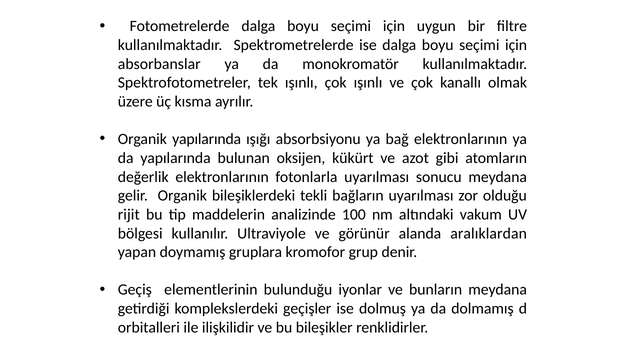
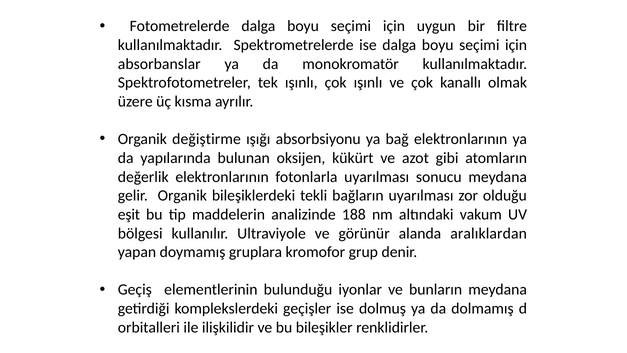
Organik yapılarında: yapılarında -> değiştirme (207, 139)
rijit: rijit -> eşit (129, 214)
100: 100 -> 188 (354, 214)
